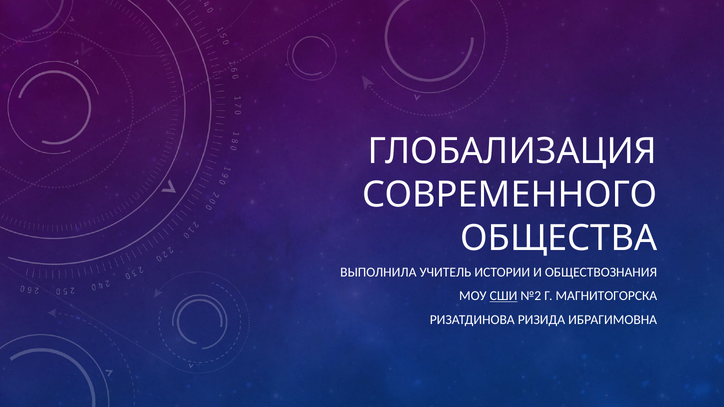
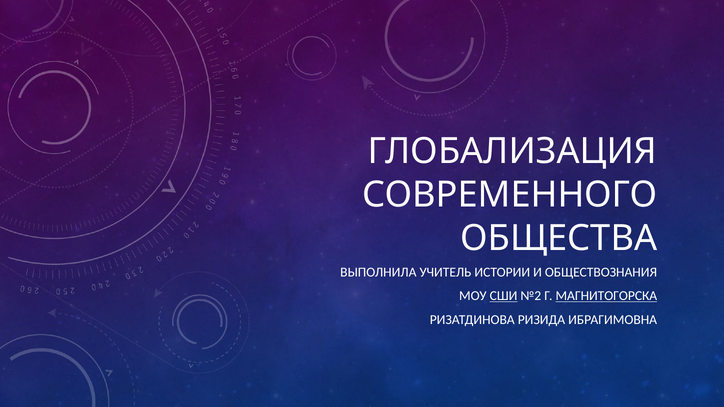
МАГНИТОГОРСКА underline: none -> present (606, 296)
